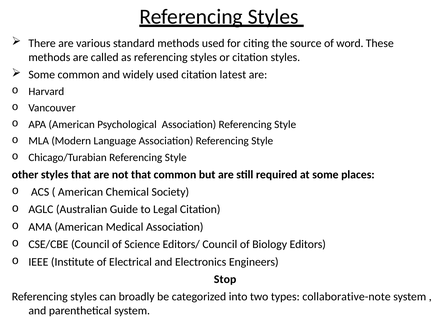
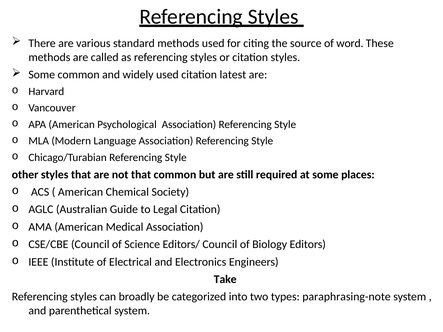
Stop: Stop -> Take (225, 280)
collaborative-note: collaborative-note -> paraphrasing-note (347, 297)
